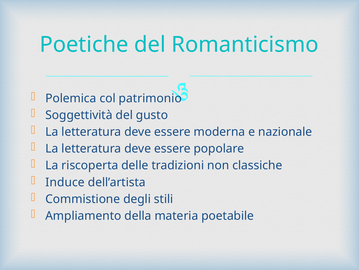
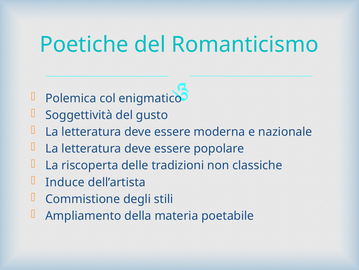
patrimonio: patrimonio -> enigmatico (150, 98)
